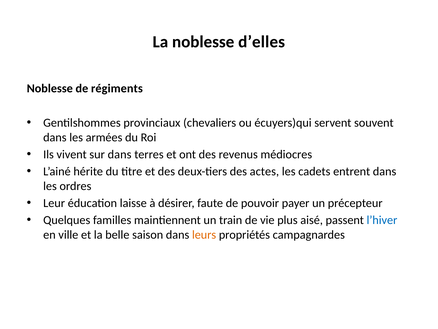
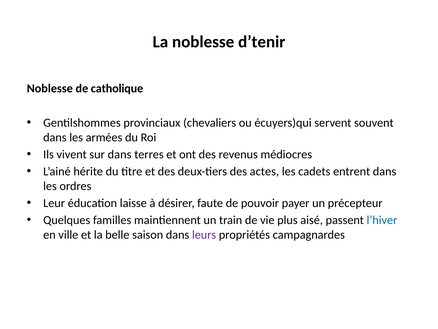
d’elles: d’elles -> d’tenir (262, 42)
régiments: régiments -> catholique (117, 88)
leurs colour: orange -> purple (204, 235)
